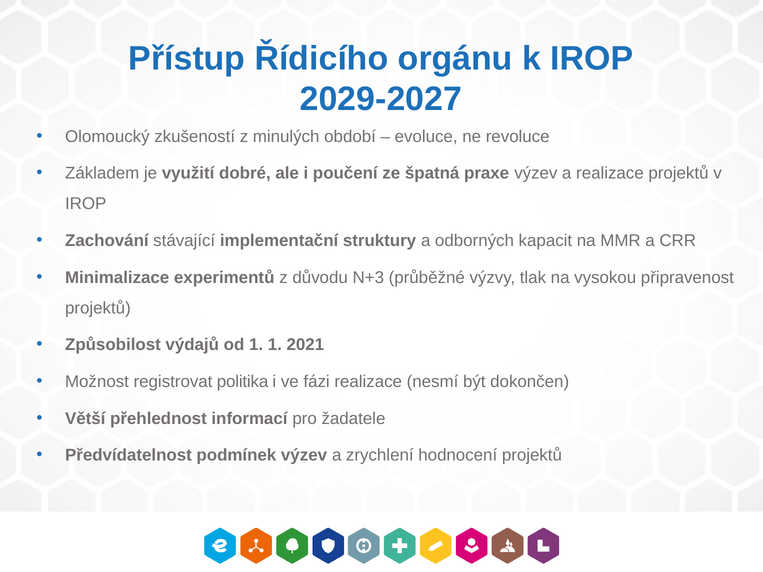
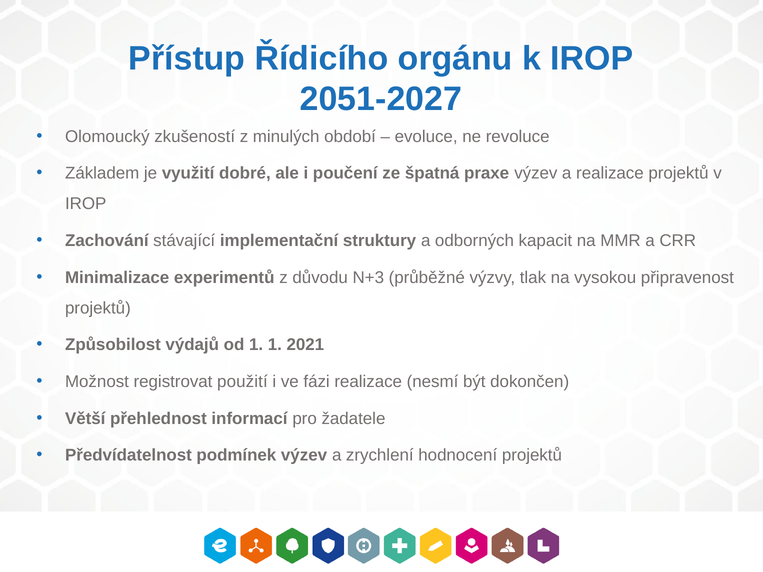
2029-2027: 2029-2027 -> 2051-2027 (381, 99)
politika: politika -> použití (242, 382)
